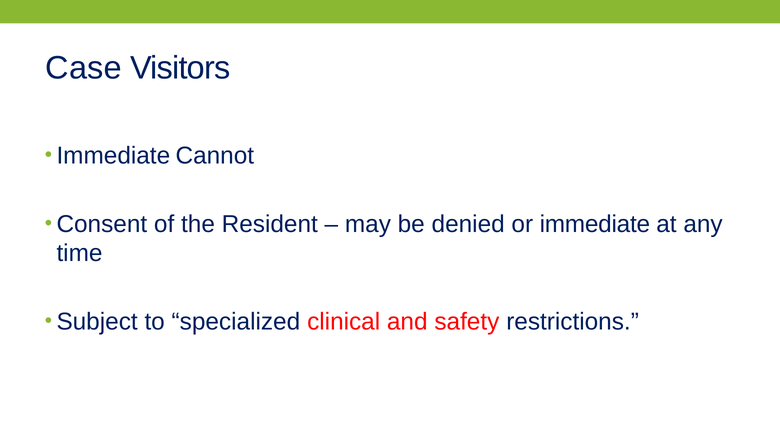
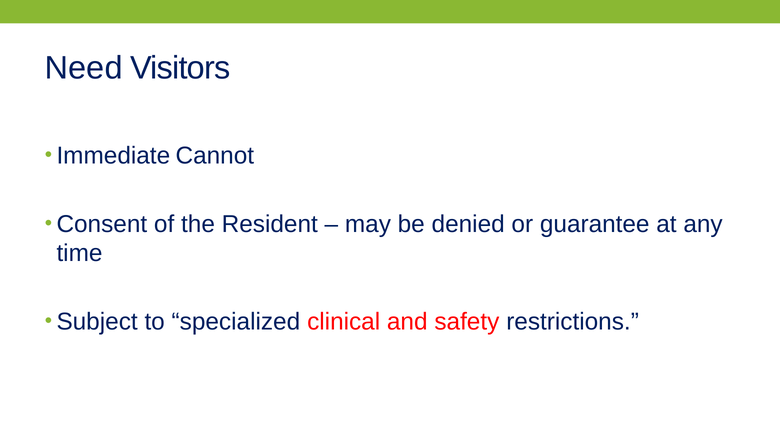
Case: Case -> Need (84, 68)
or immediate: immediate -> guarantee (595, 224)
